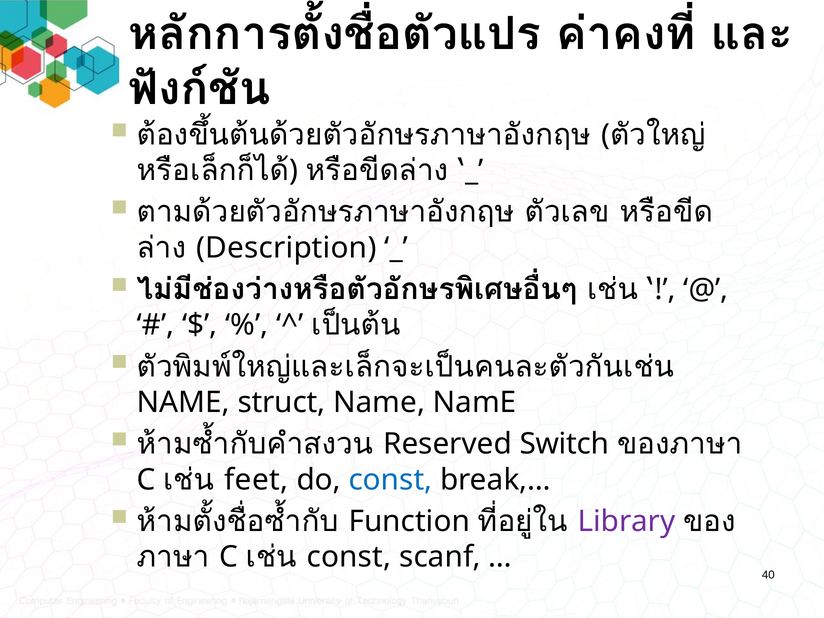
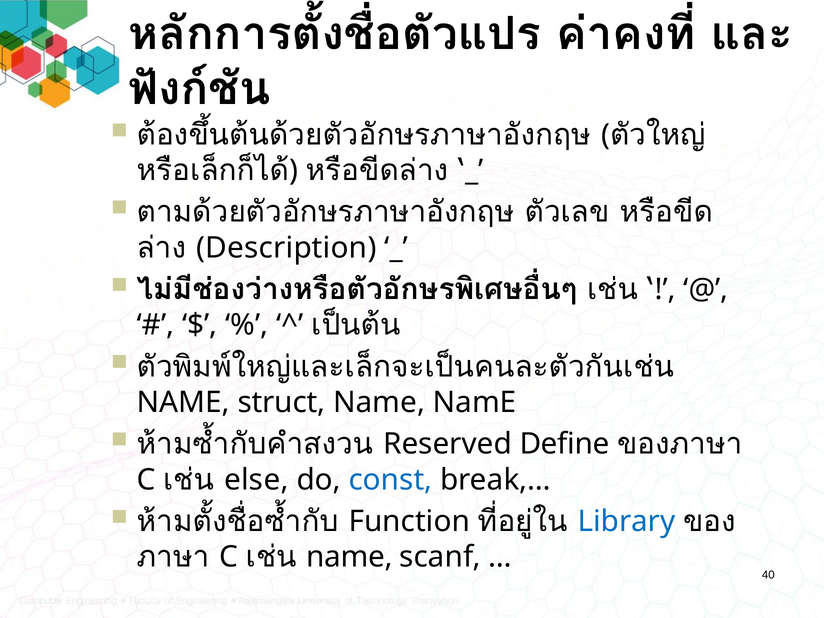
Switch: Switch -> Define (565, 444)
feet: feet -> else (256, 480)
Library colour: purple -> blue (627, 521)
const: const -> name (349, 557)
